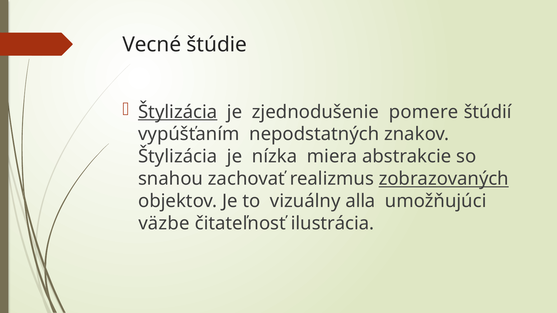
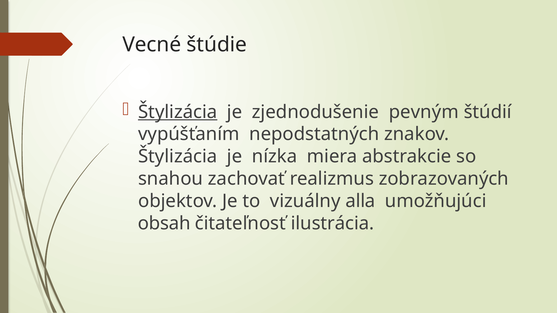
pomere: pomere -> pevným (424, 112)
zobrazovaných underline: present -> none (444, 179)
väzbe: väzbe -> obsah (164, 224)
